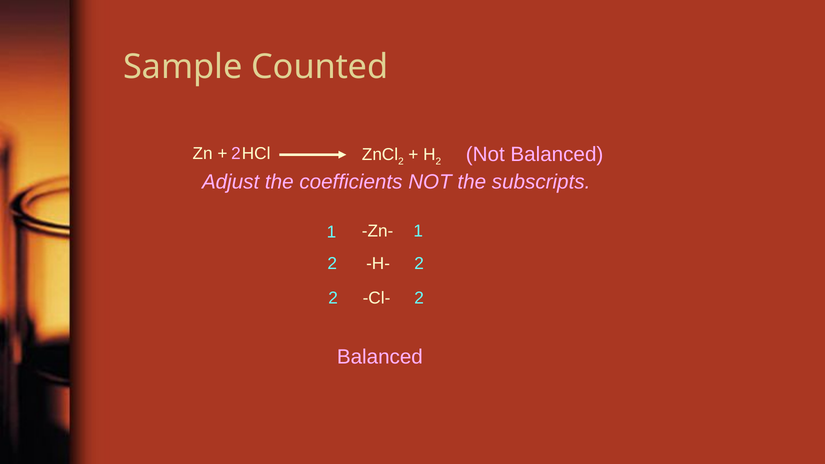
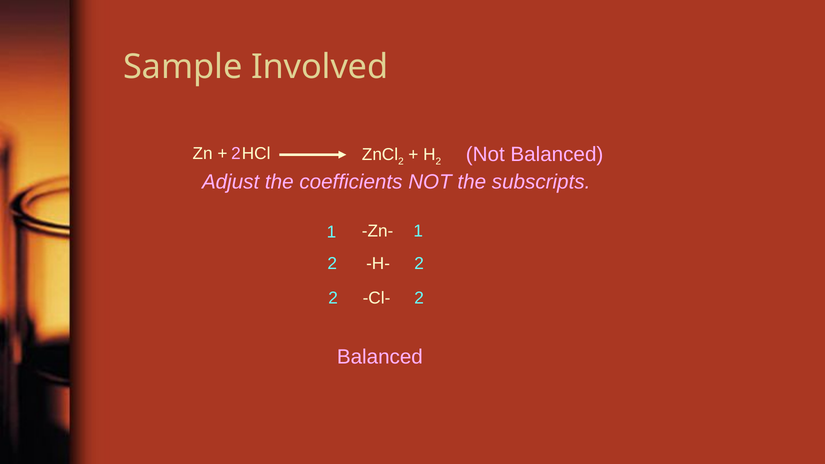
Counted: Counted -> Involved (320, 67)
